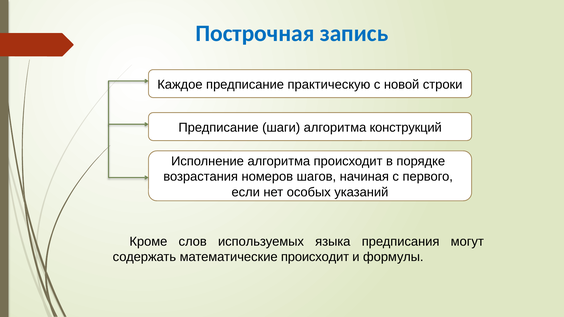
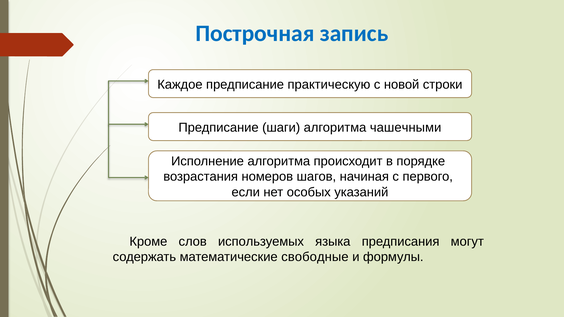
конструкций: конструкций -> чашечными (406, 128)
математические происходит: происходит -> свободные (315, 257)
